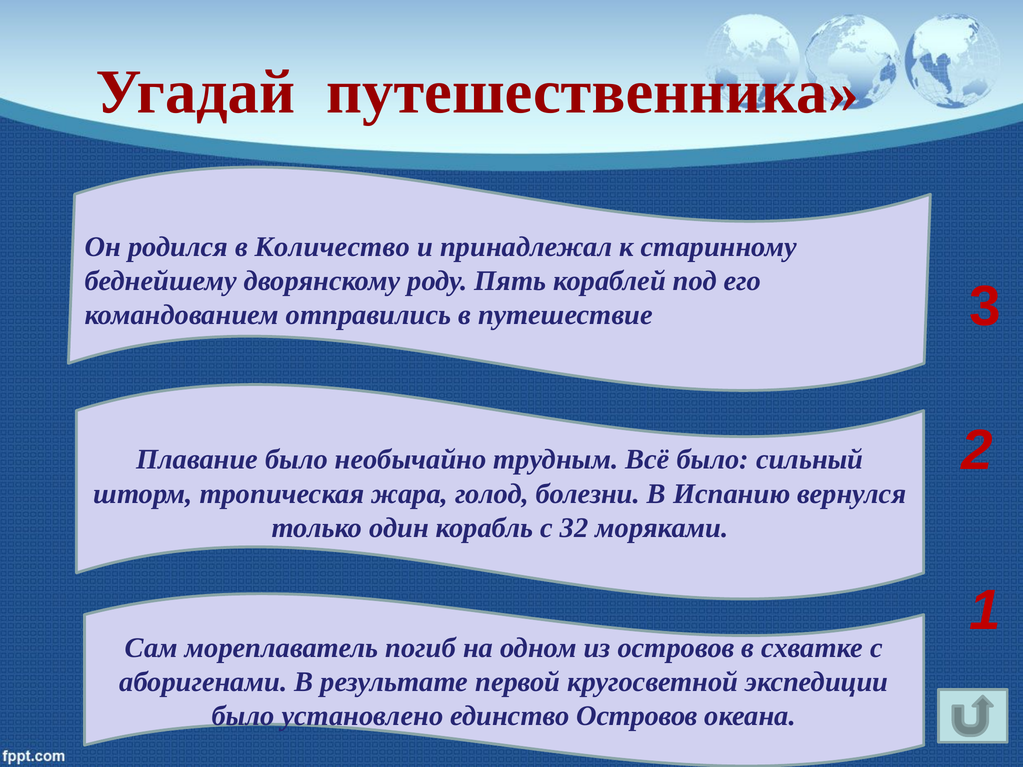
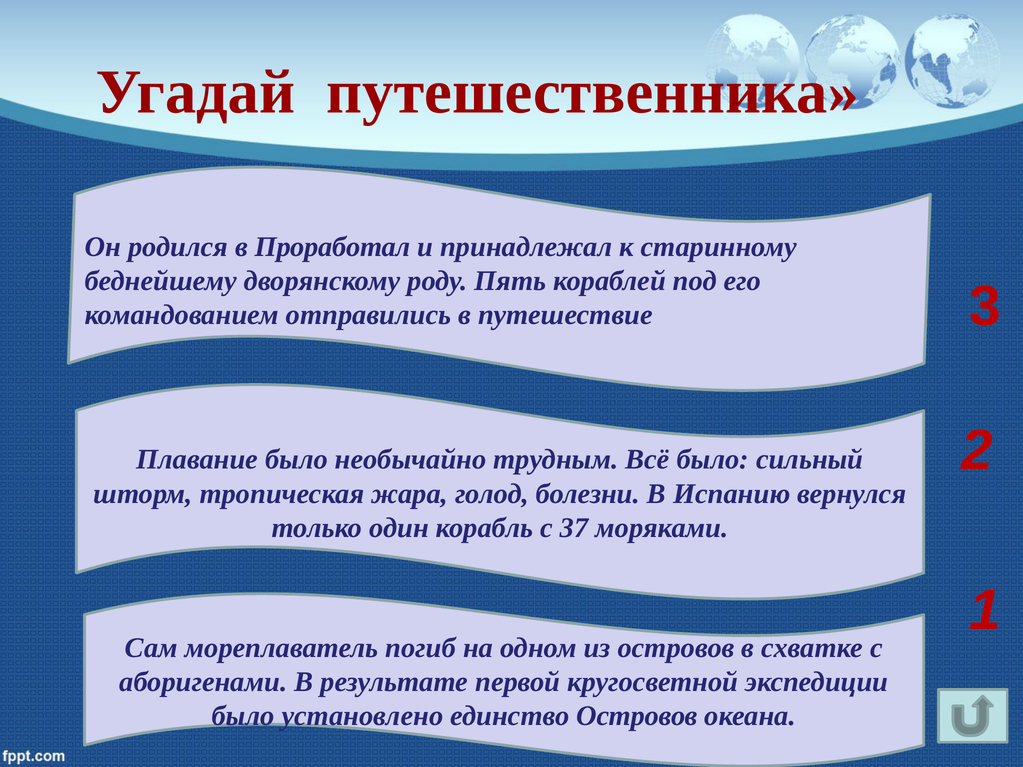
Количество: Количество -> Проработал (333, 247)
32: 32 -> 37 (574, 528)
